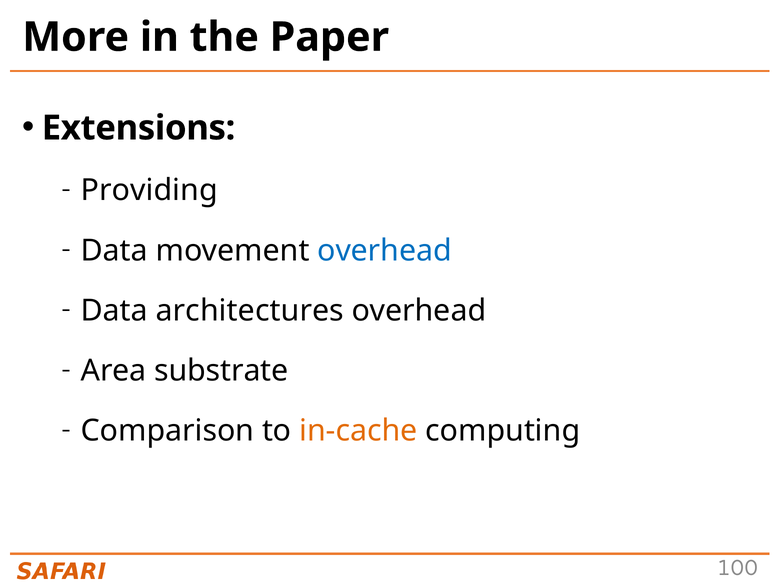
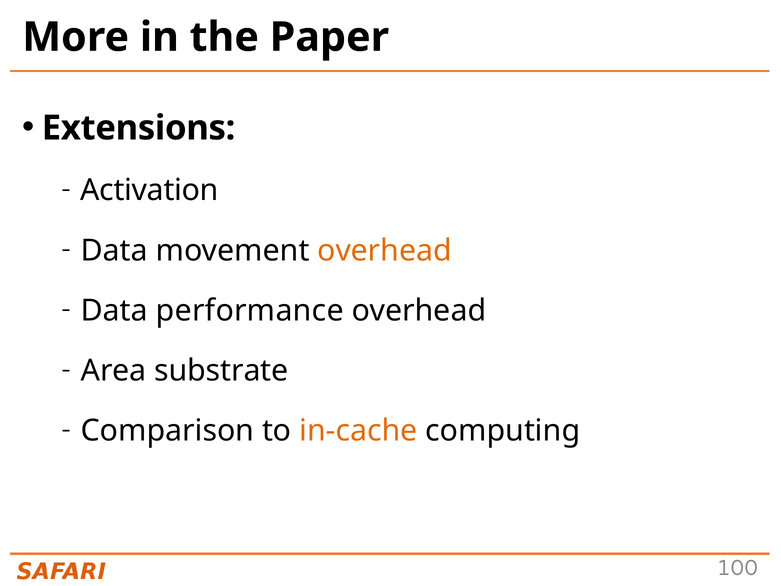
Providing: Providing -> Activation (150, 190)
overhead colour: blue -> orange (385, 250)
architectures: architectures -> performance (250, 311)
